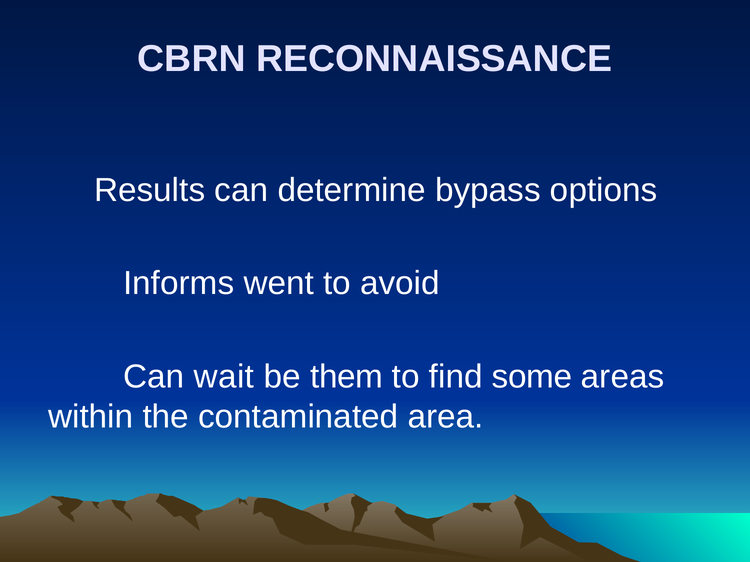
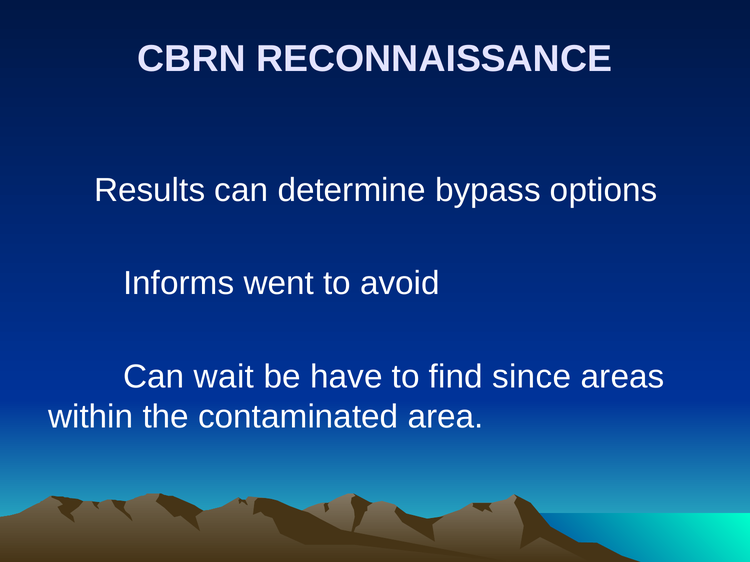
them: them -> have (346, 377)
some: some -> since (532, 377)
